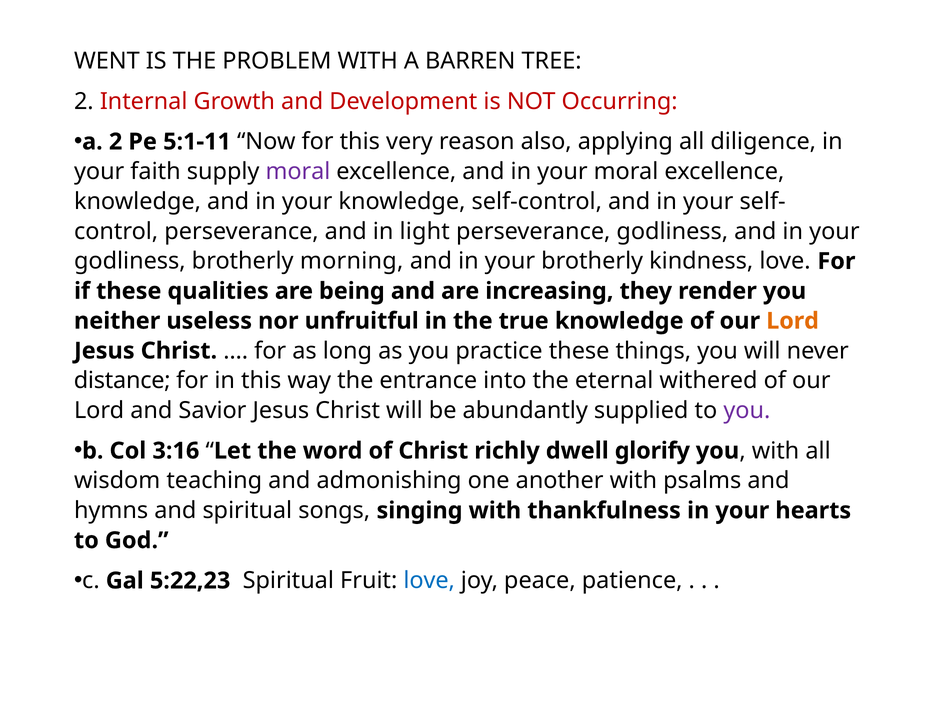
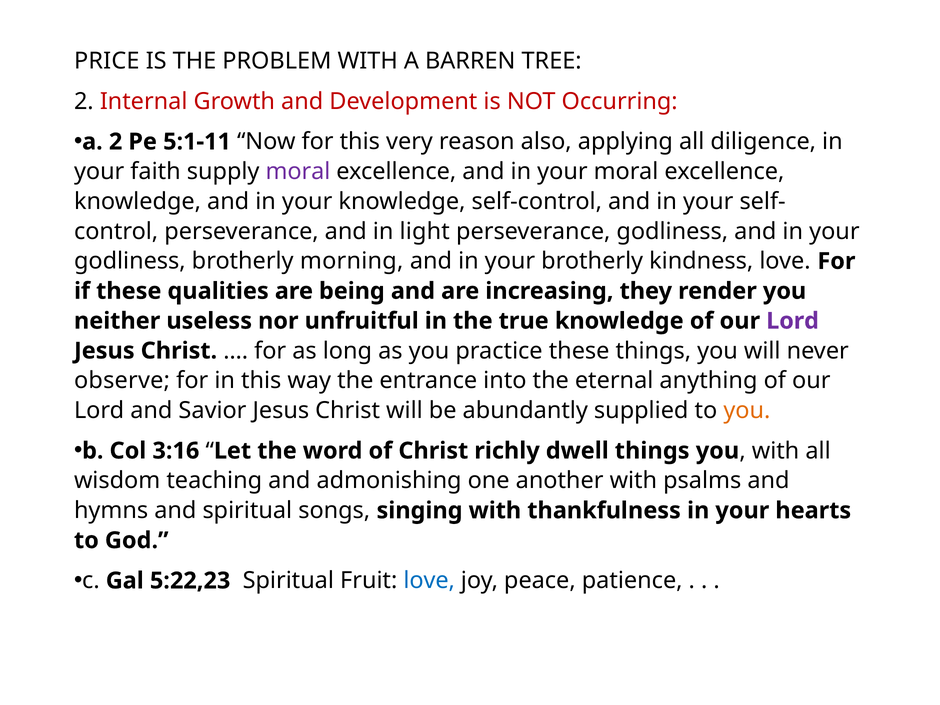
WENT: WENT -> PRICE (107, 61)
Lord colour: orange -> purple (793, 321)
distance: distance -> observe (122, 381)
withered: withered -> anything (708, 381)
you colour: purple -> orange (747, 411)
dwell glorify: glorify -> things (652, 451)
